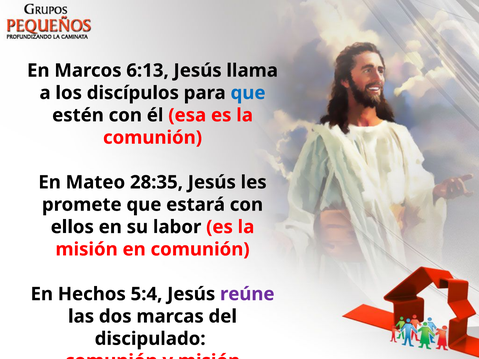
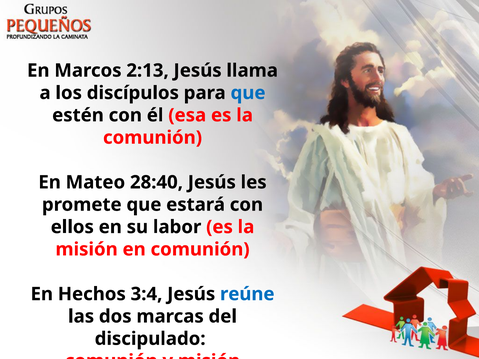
6:13: 6:13 -> 2:13 (148, 71)
28:35: 28:35 -> 28:40 (156, 182)
5:4: 5:4 -> 3:4 (146, 294)
reúne colour: purple -> blue (247, 294)
